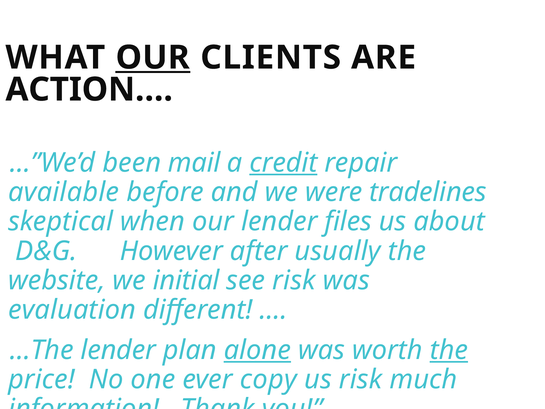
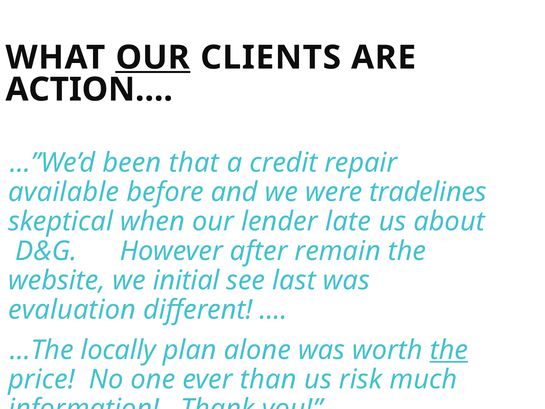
mail: mail -> that (194, 163)
credit underline: present -> none (284, 163)
files: files -> late (348, 221)
usually: usually -> remain (338, 251)
see risk: risk -> last (294, 280)
…The lender: lender -> locally (118, 350)
alone underline: present -> none (257, 350)
copy: copy -> than (268, 379)
